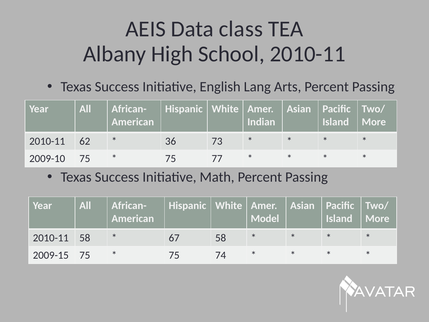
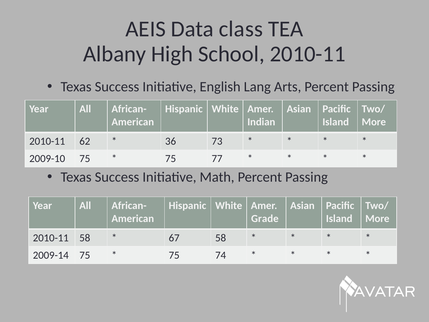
Model: Model -> Grade (265, 219)
2009-15: 2009-15 -> 2009-14 (51, 255)
